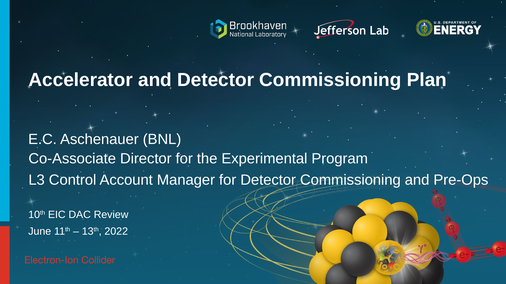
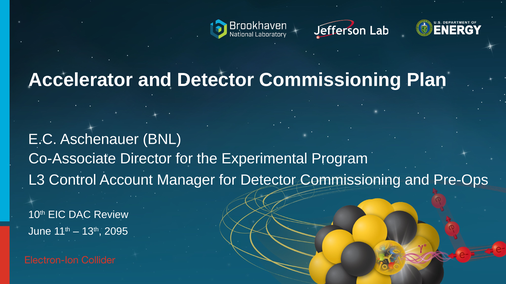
2022: 2022 -> 2095 (116, 232)
